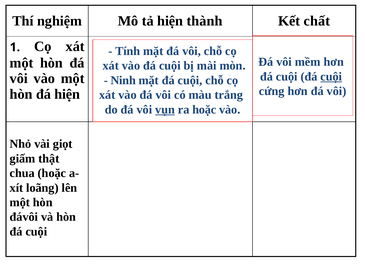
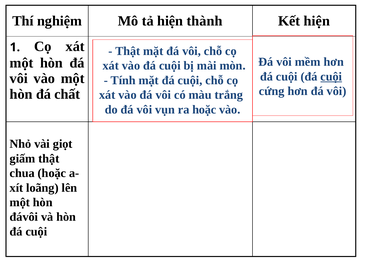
Kết chất: chất -> hiện (317, 21)
Tính: Tính -> Thật (128, 51)
Ninh: Ninh -> Tính (123, 80)
đá hiện: hiện -> chất (67, 94)
vụn underline: present -> none (165, 109)
